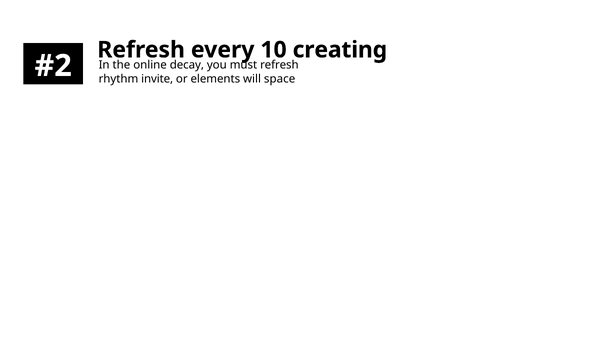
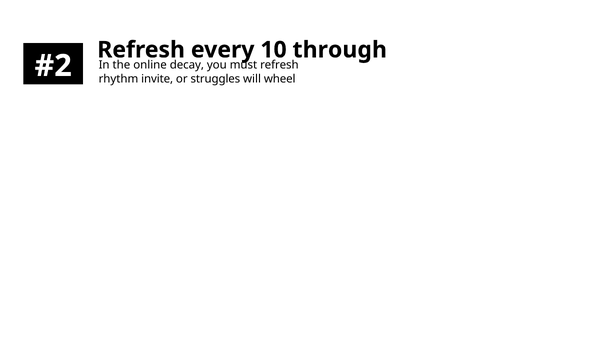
creating: creating -> through (340, 50)
elements: elements -> struggles (215, 79)
space: space -> wheel (280, 79)
